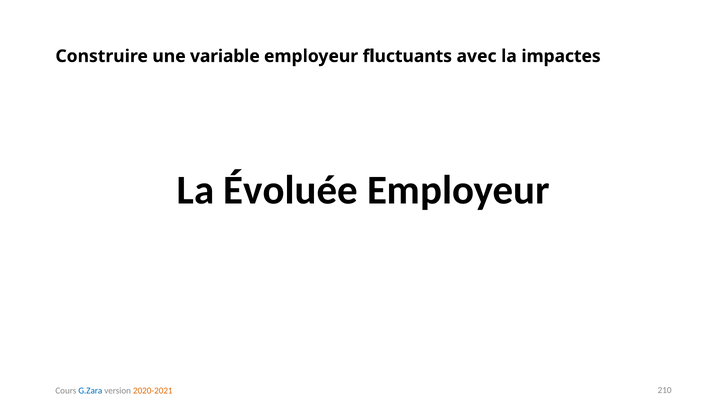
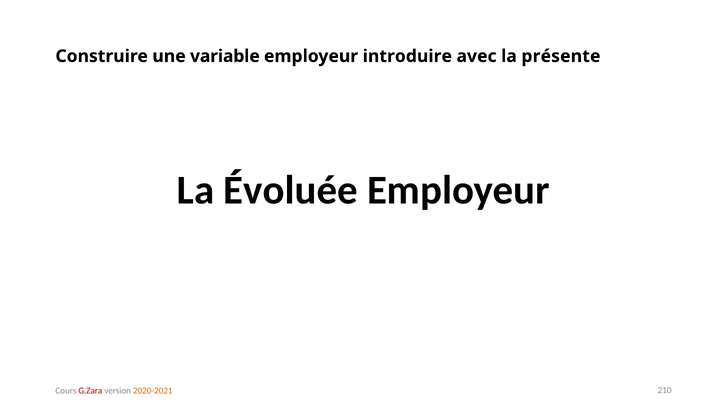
fluctuants: fluctuants -> introduire (407, 56)
impactes: impactes -> présente (561, 56)
G.Zara colour: blue -> red (90, 391)
